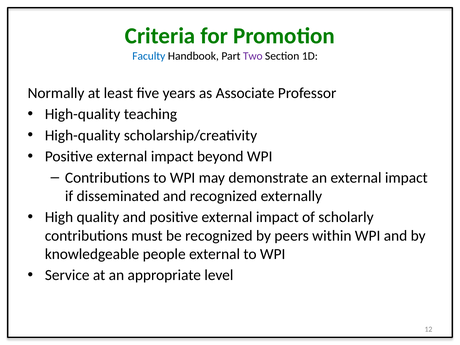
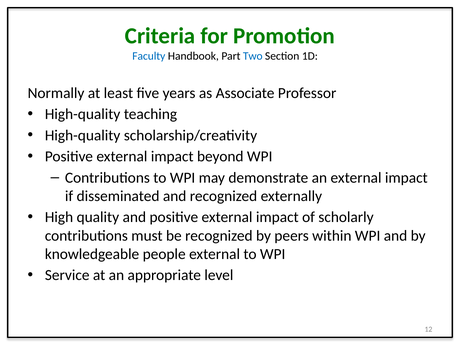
Two colour: purple -> blue (253, 56)
